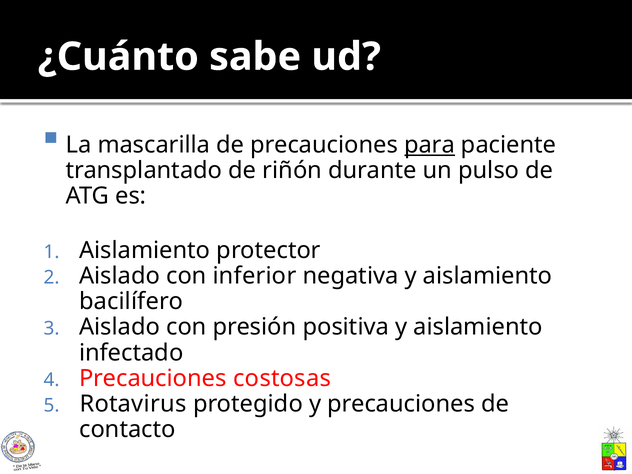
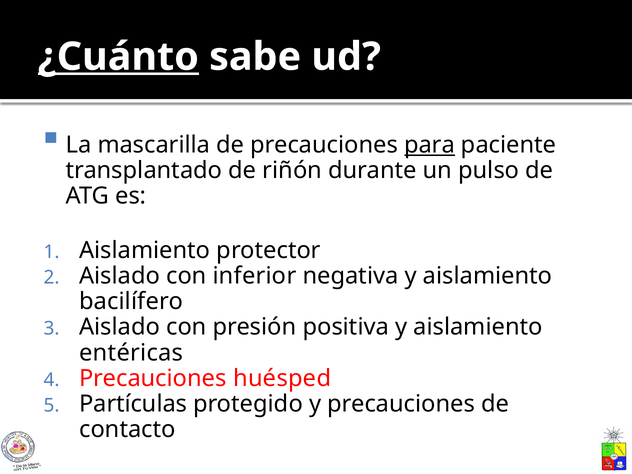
¿Cuánto underline: none -> present (118, 57)
infectado: infectado -> entéricas (131, 353)
costosas: costosas -> huésped (282, 378)
Rotavirus: Rotavirus -> Partículas (133, 404)
